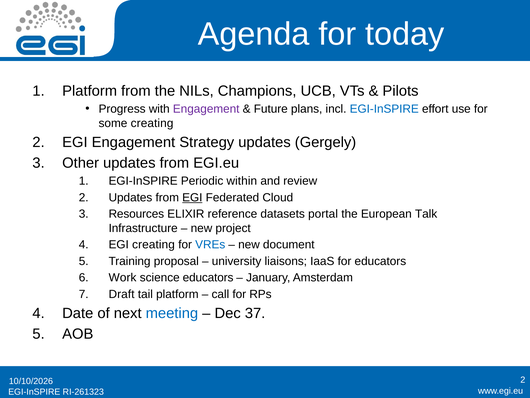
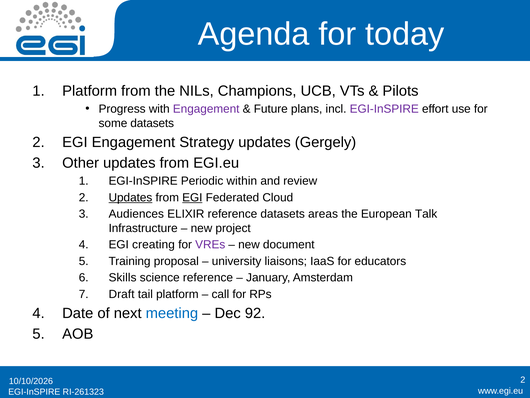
EGI-InSPIRE colour: blue -> purple (384, 109)
some creating: creating -> datasets (152, 123)
Updates underline: none -> present (130, 197)
Resources: Resources -> Audiences (136, 214)
portal: portal -> areas (323, 214)
VREs colour: blue -> purple (210, 244)
Work: Work -> Skills (123, 277)
science educators: educators -> reference (208, 277)
37: 37 -> 92 (255, 313)
